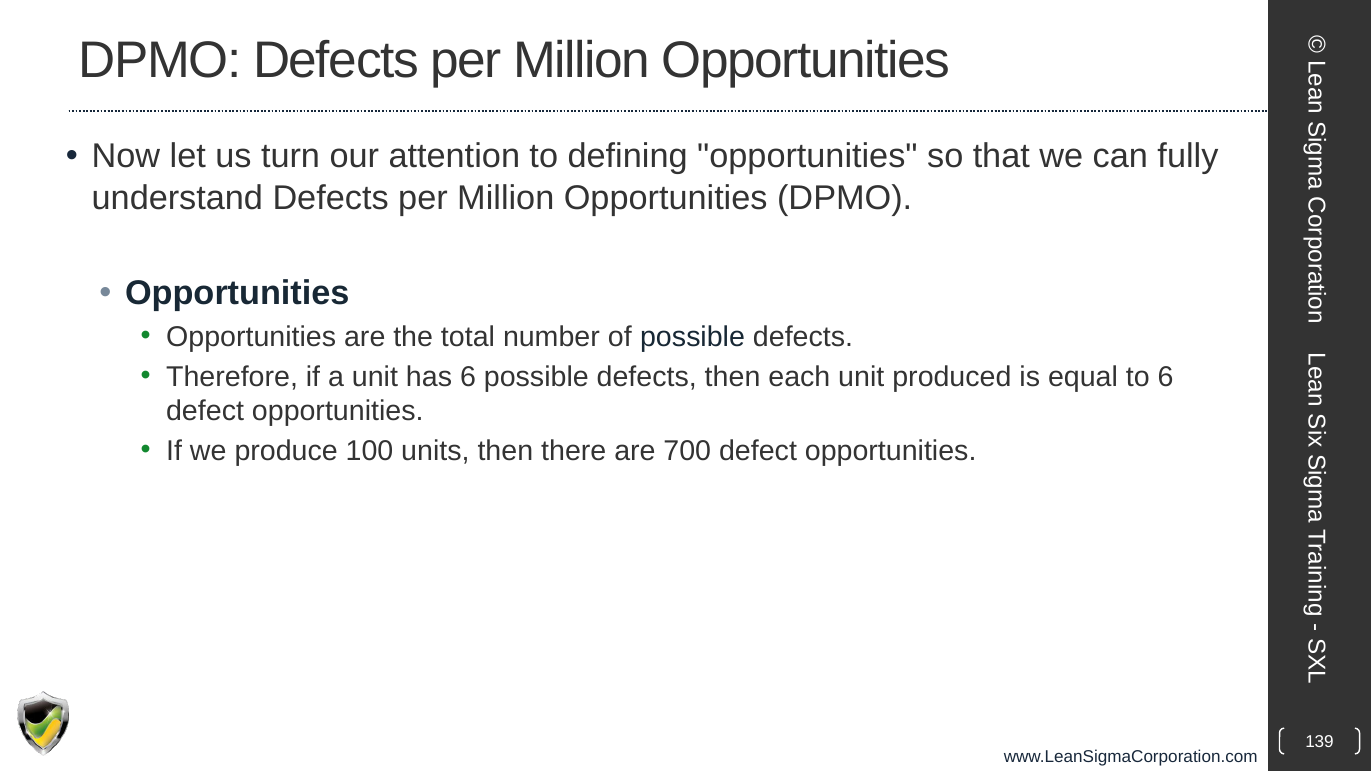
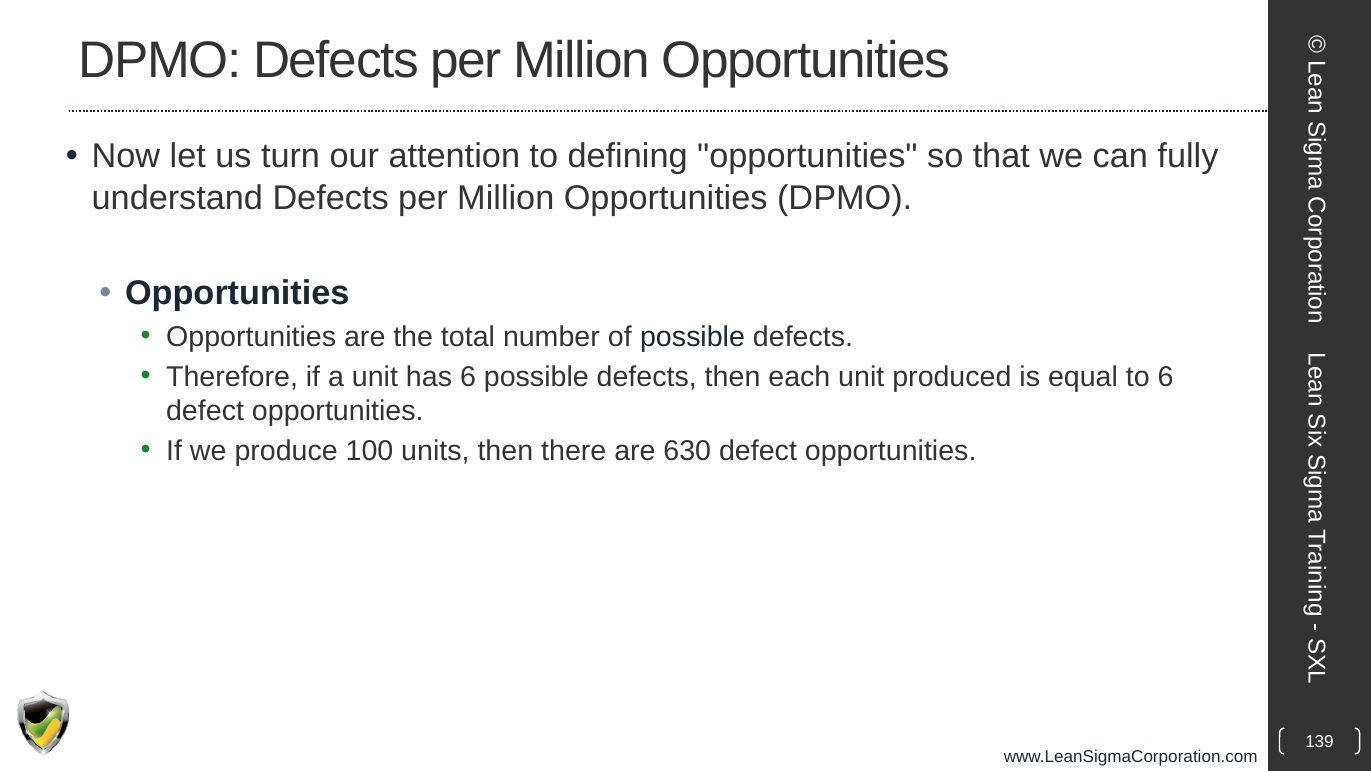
700: 700 -> 630 (687, 451)
